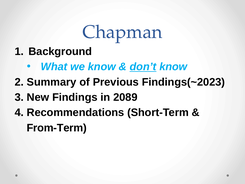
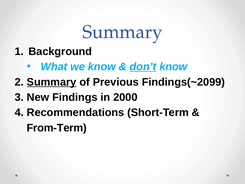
Chapman: Chapman -> Summary (122, 32)
Summary underline: none -> present (52, 82)
Findings(~2023: Findings(~2023 -> Findings(~2099 (183, 82)
2089: 2089 -> 2000 (125, 97)
